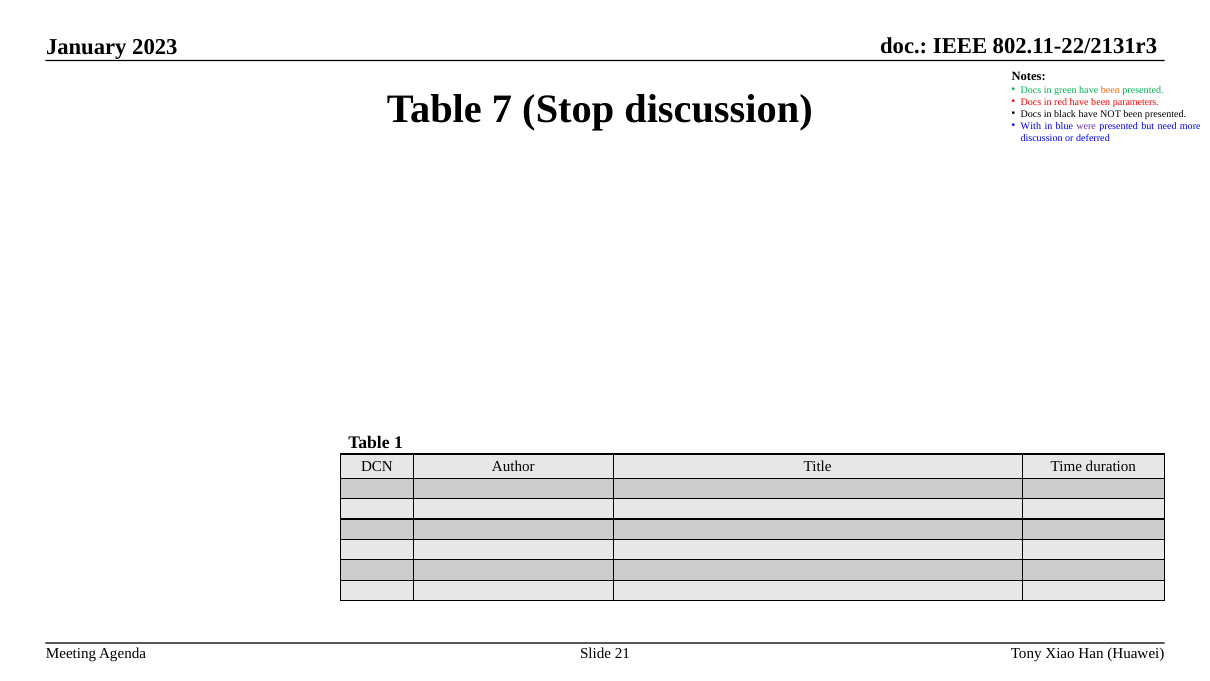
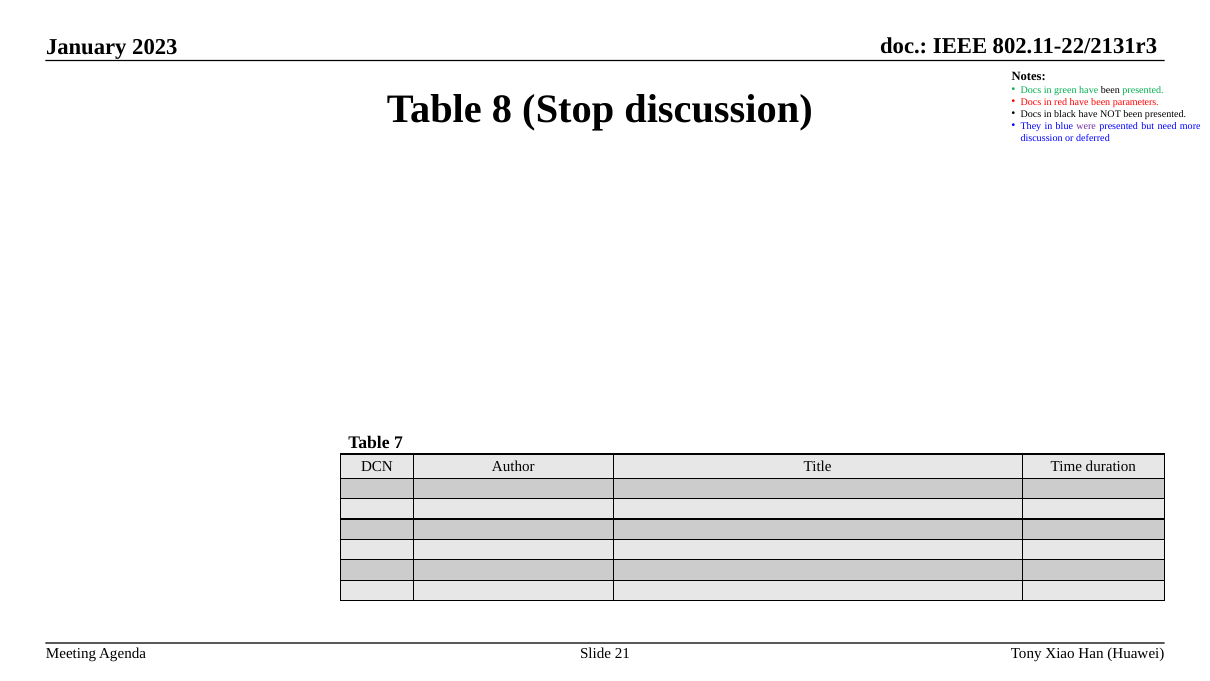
been colour: orange -> black (1110, 90)
7: 7 -> 8 (502, 109)
With: With -> They (1031, 126)
1: 1 -> 7 (399, 442)
